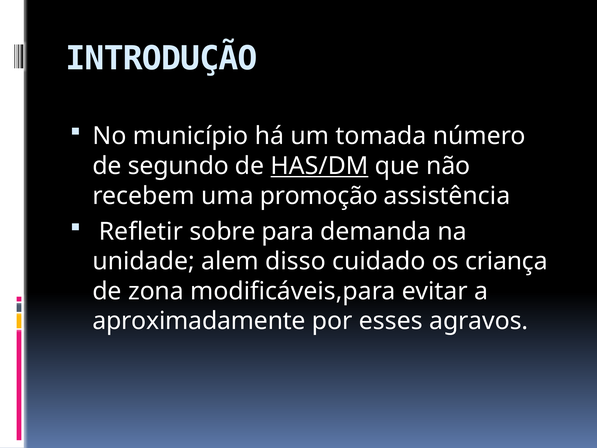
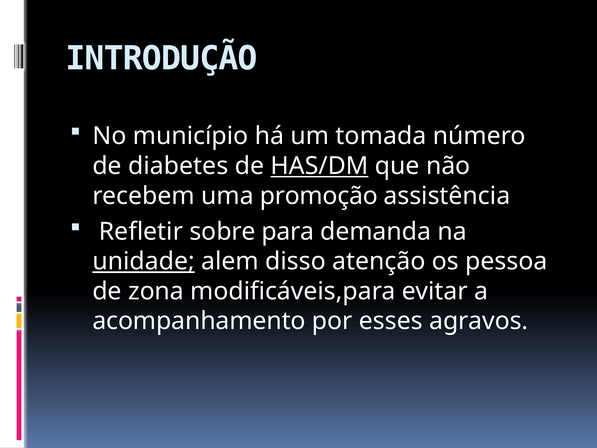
segundo: segundo -> diabetes (178, 166)
unidade underline: none -> present (144, 261)
cuidado: cuidado -> atenção (379, 261)
criança: criança -> pessoa (506, 261)
aproximadamente: aproximadamente -> acompanhamento (199, 321)
